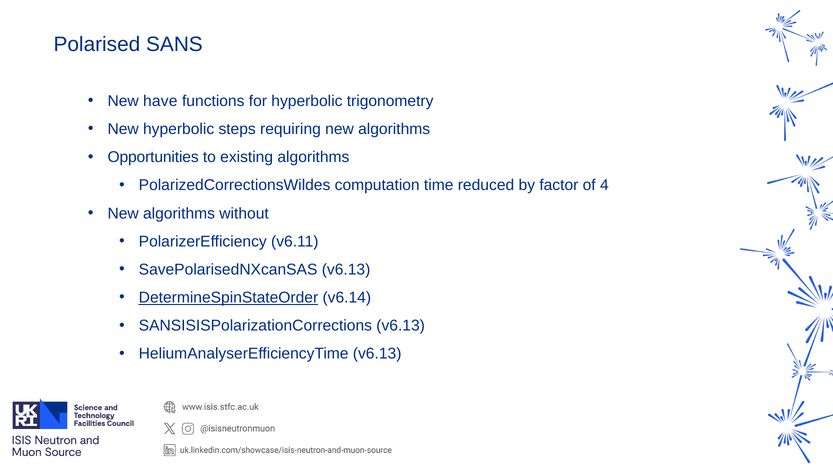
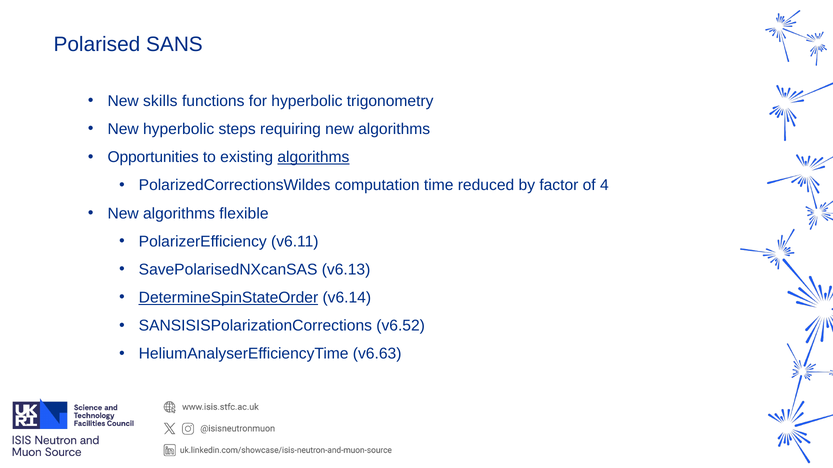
have: have -> skills (160, 101)
algorithms underline: none -> present (313, 157)
without: without -> flexible (244, 214)
SANSISISPolarizationCorrections v6.13: v6.13 -> v6.52 (401, 326)
HeliumAnalyserEfficiencyTime v6.13: v6.13 -> v6.63 (377, 354)
